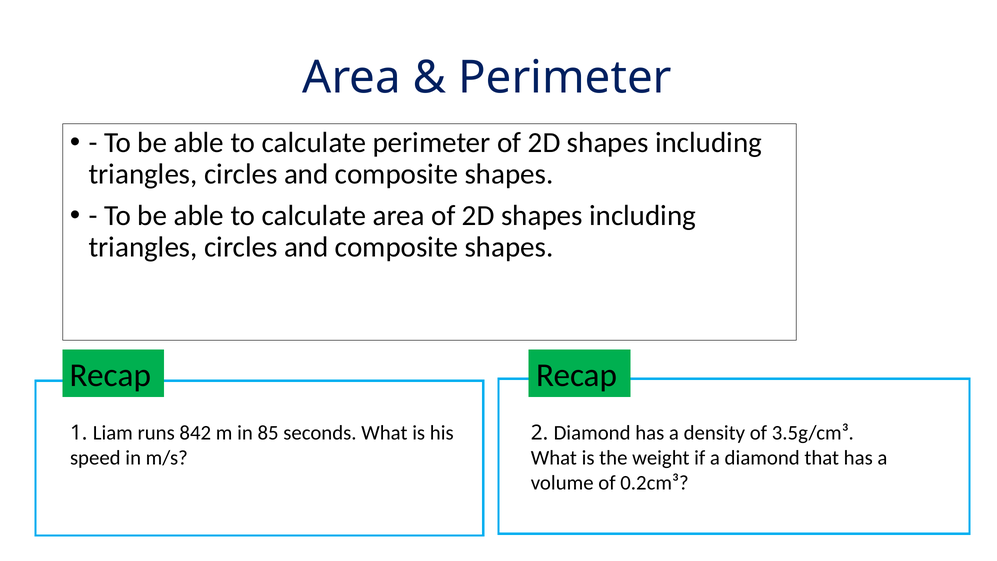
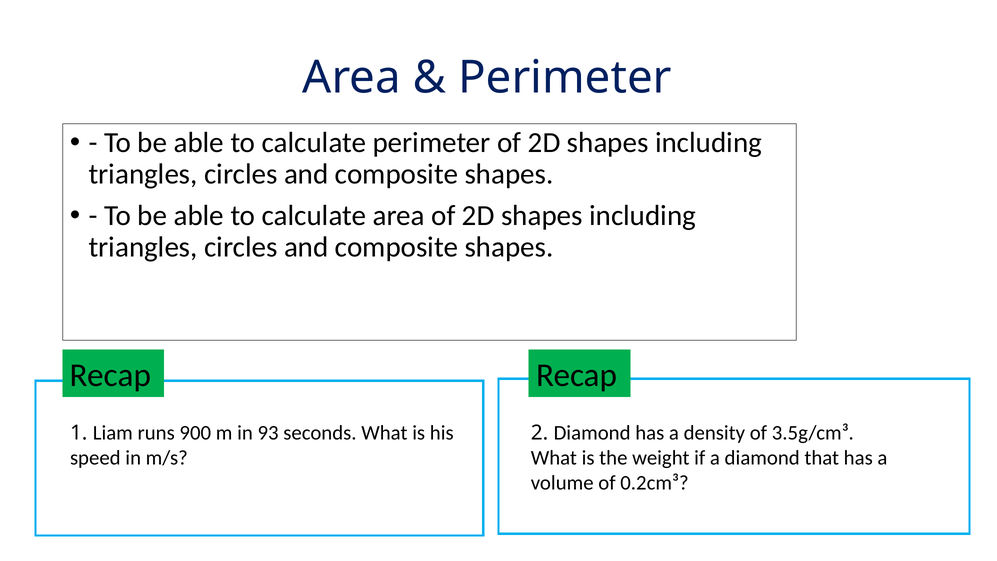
842: 842 -> 900 (195, 433)
85: 85 -> 93 (268, 433)
